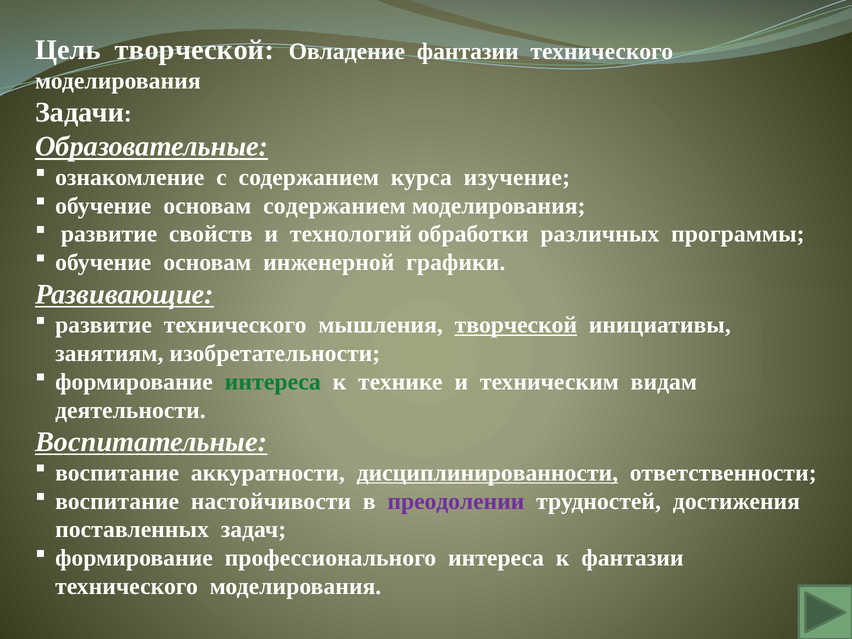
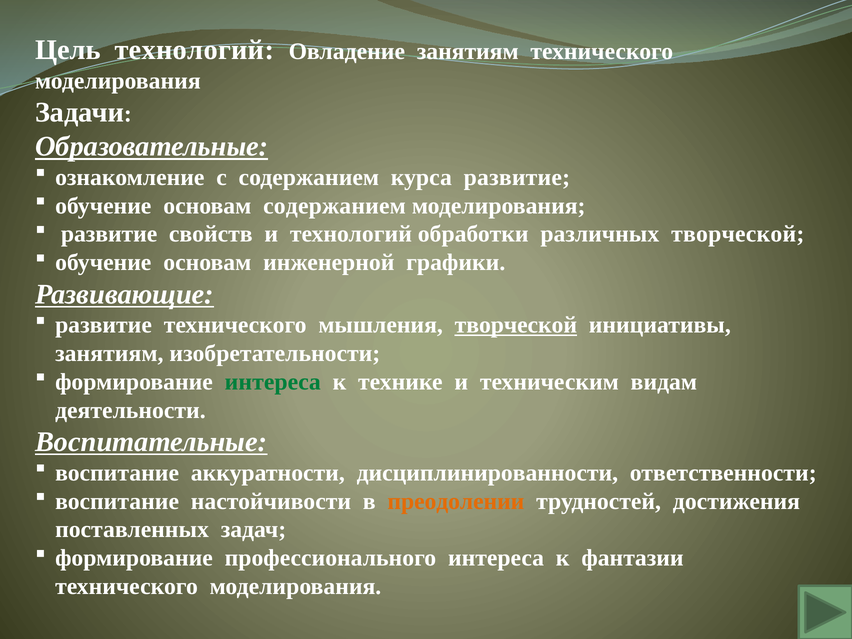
Цель творческой: творческой -> технологий (194, 50)
Овладение фантазии: фантазии -> занятиям (468, 51)
курса изучение: изучение -> развитие (517, 177)
различных программы: программы -> творческой (738, 234)
дисциплинированности underline: present -> none (487, 473)
преодолении colour: purple -> orange (456, 501)
